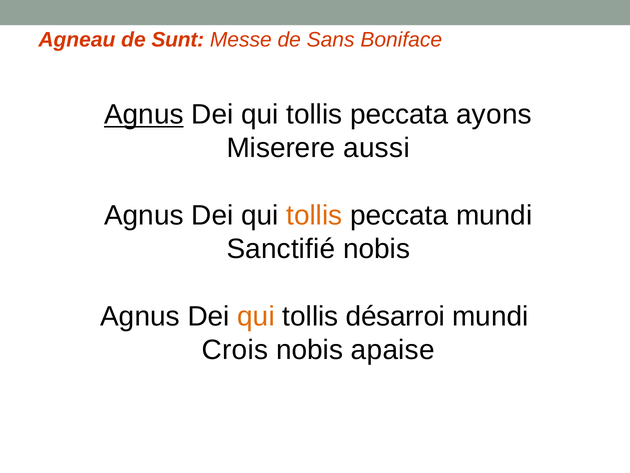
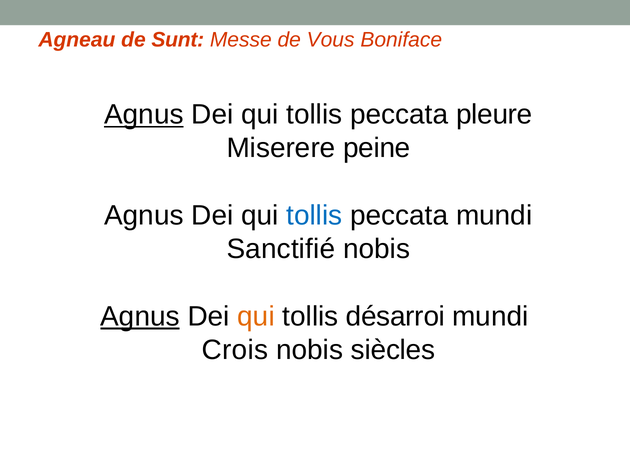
Sans: Sans -> Vous (331, 40)
ayons: ayons -> pleure (494, 114)
aussi: aussi -> peine (377, 148)
tollis colour: orange -> blue (314, 215)
Agnus underline: none -> present (140, 316)
apaise: apaise -> siècles (393, 350)
